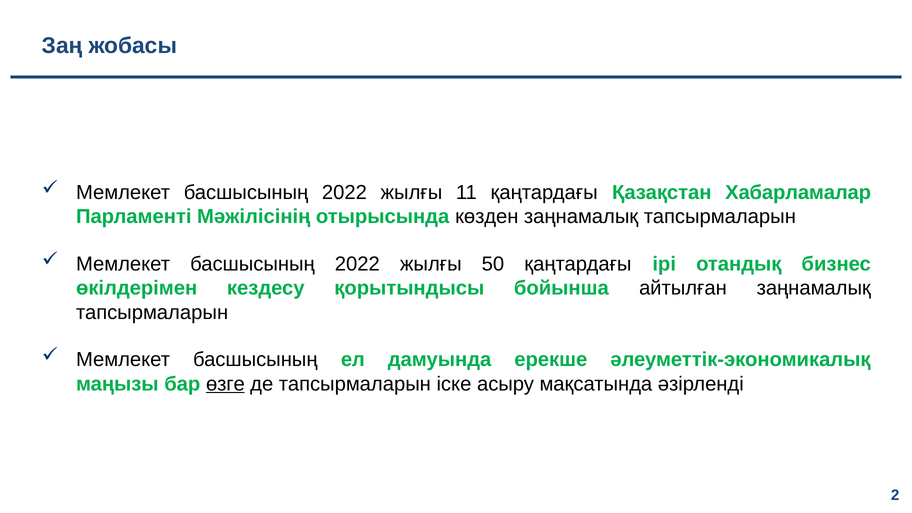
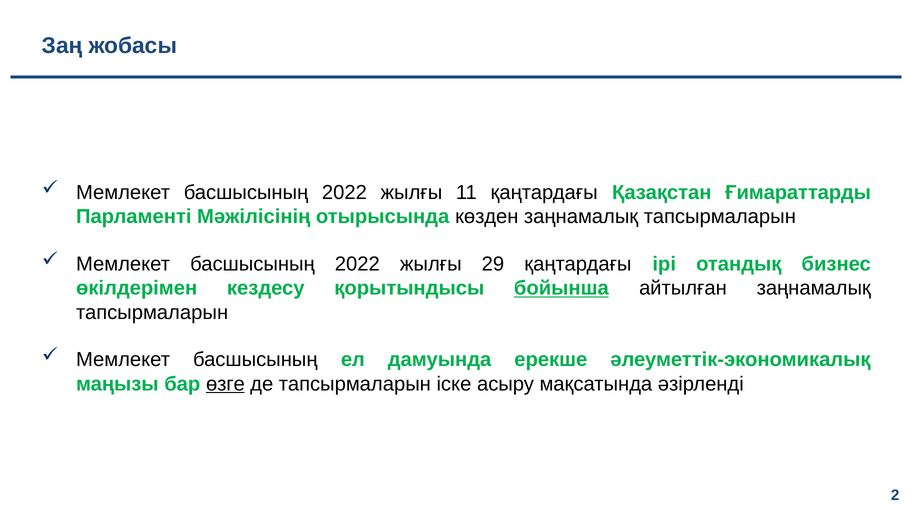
Хабарламалар: Хабарламалар -> Ғимараттарды (798, 192)
50: 50 -> 29 (493, 264)
бойынша underline: none -> present (561, 288)
